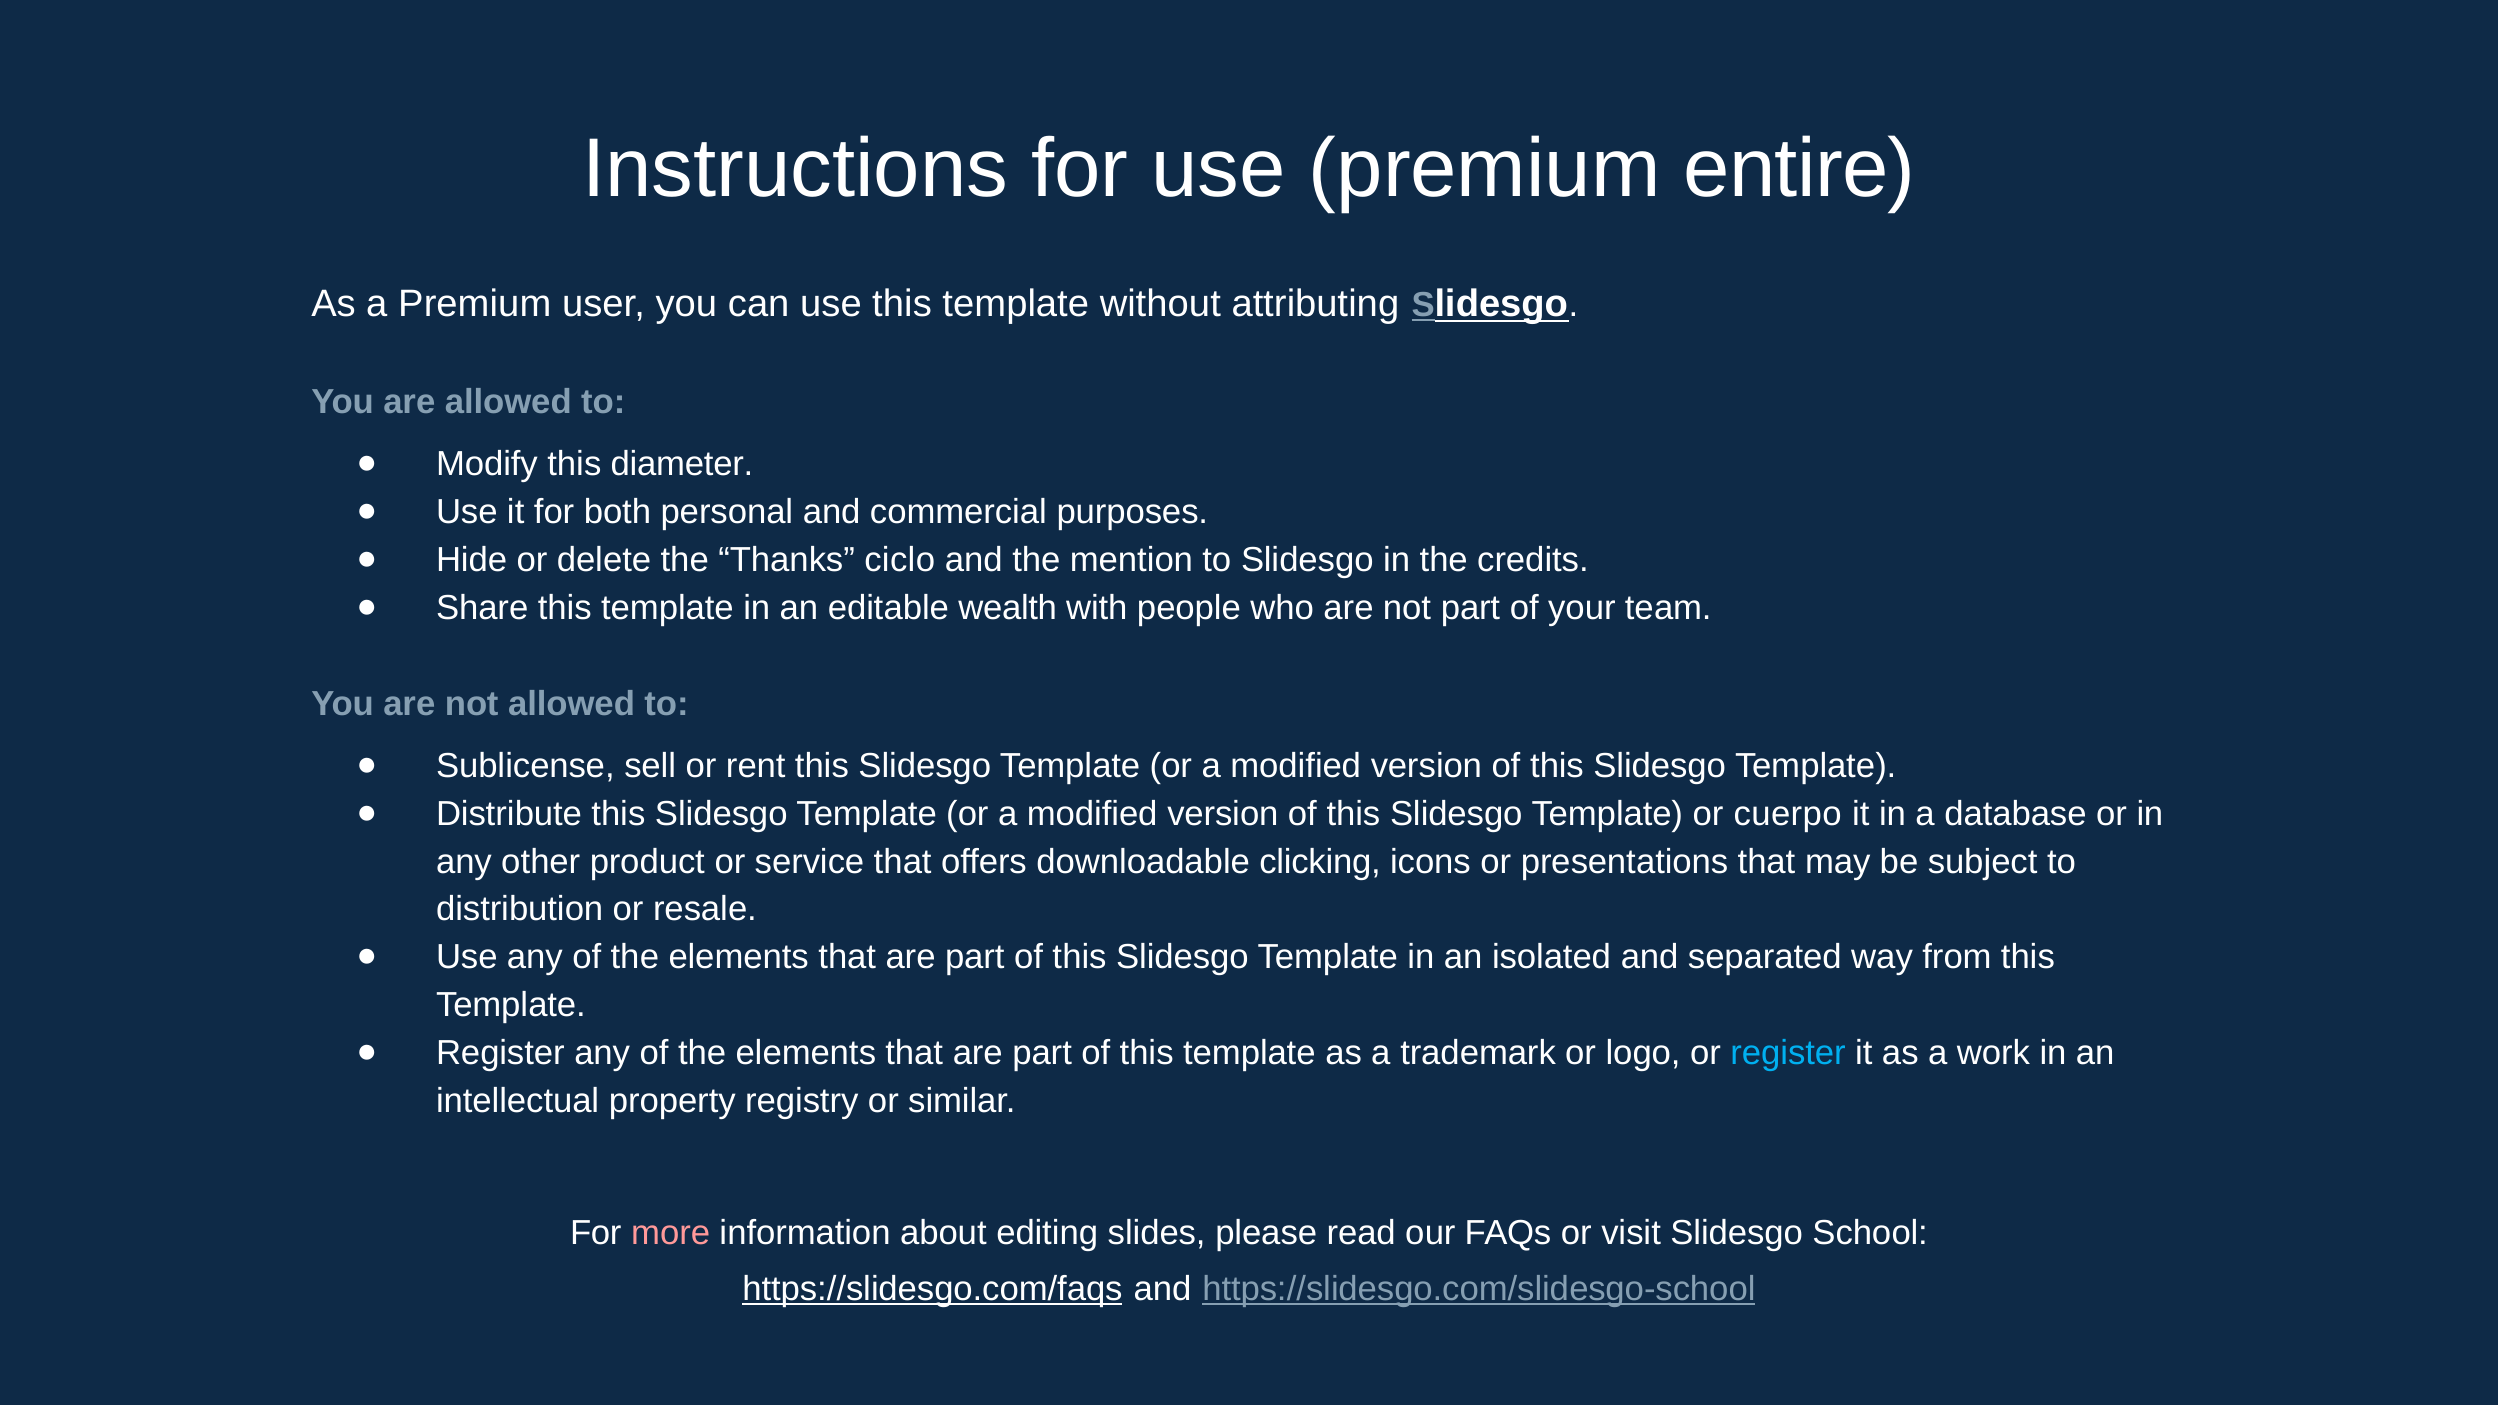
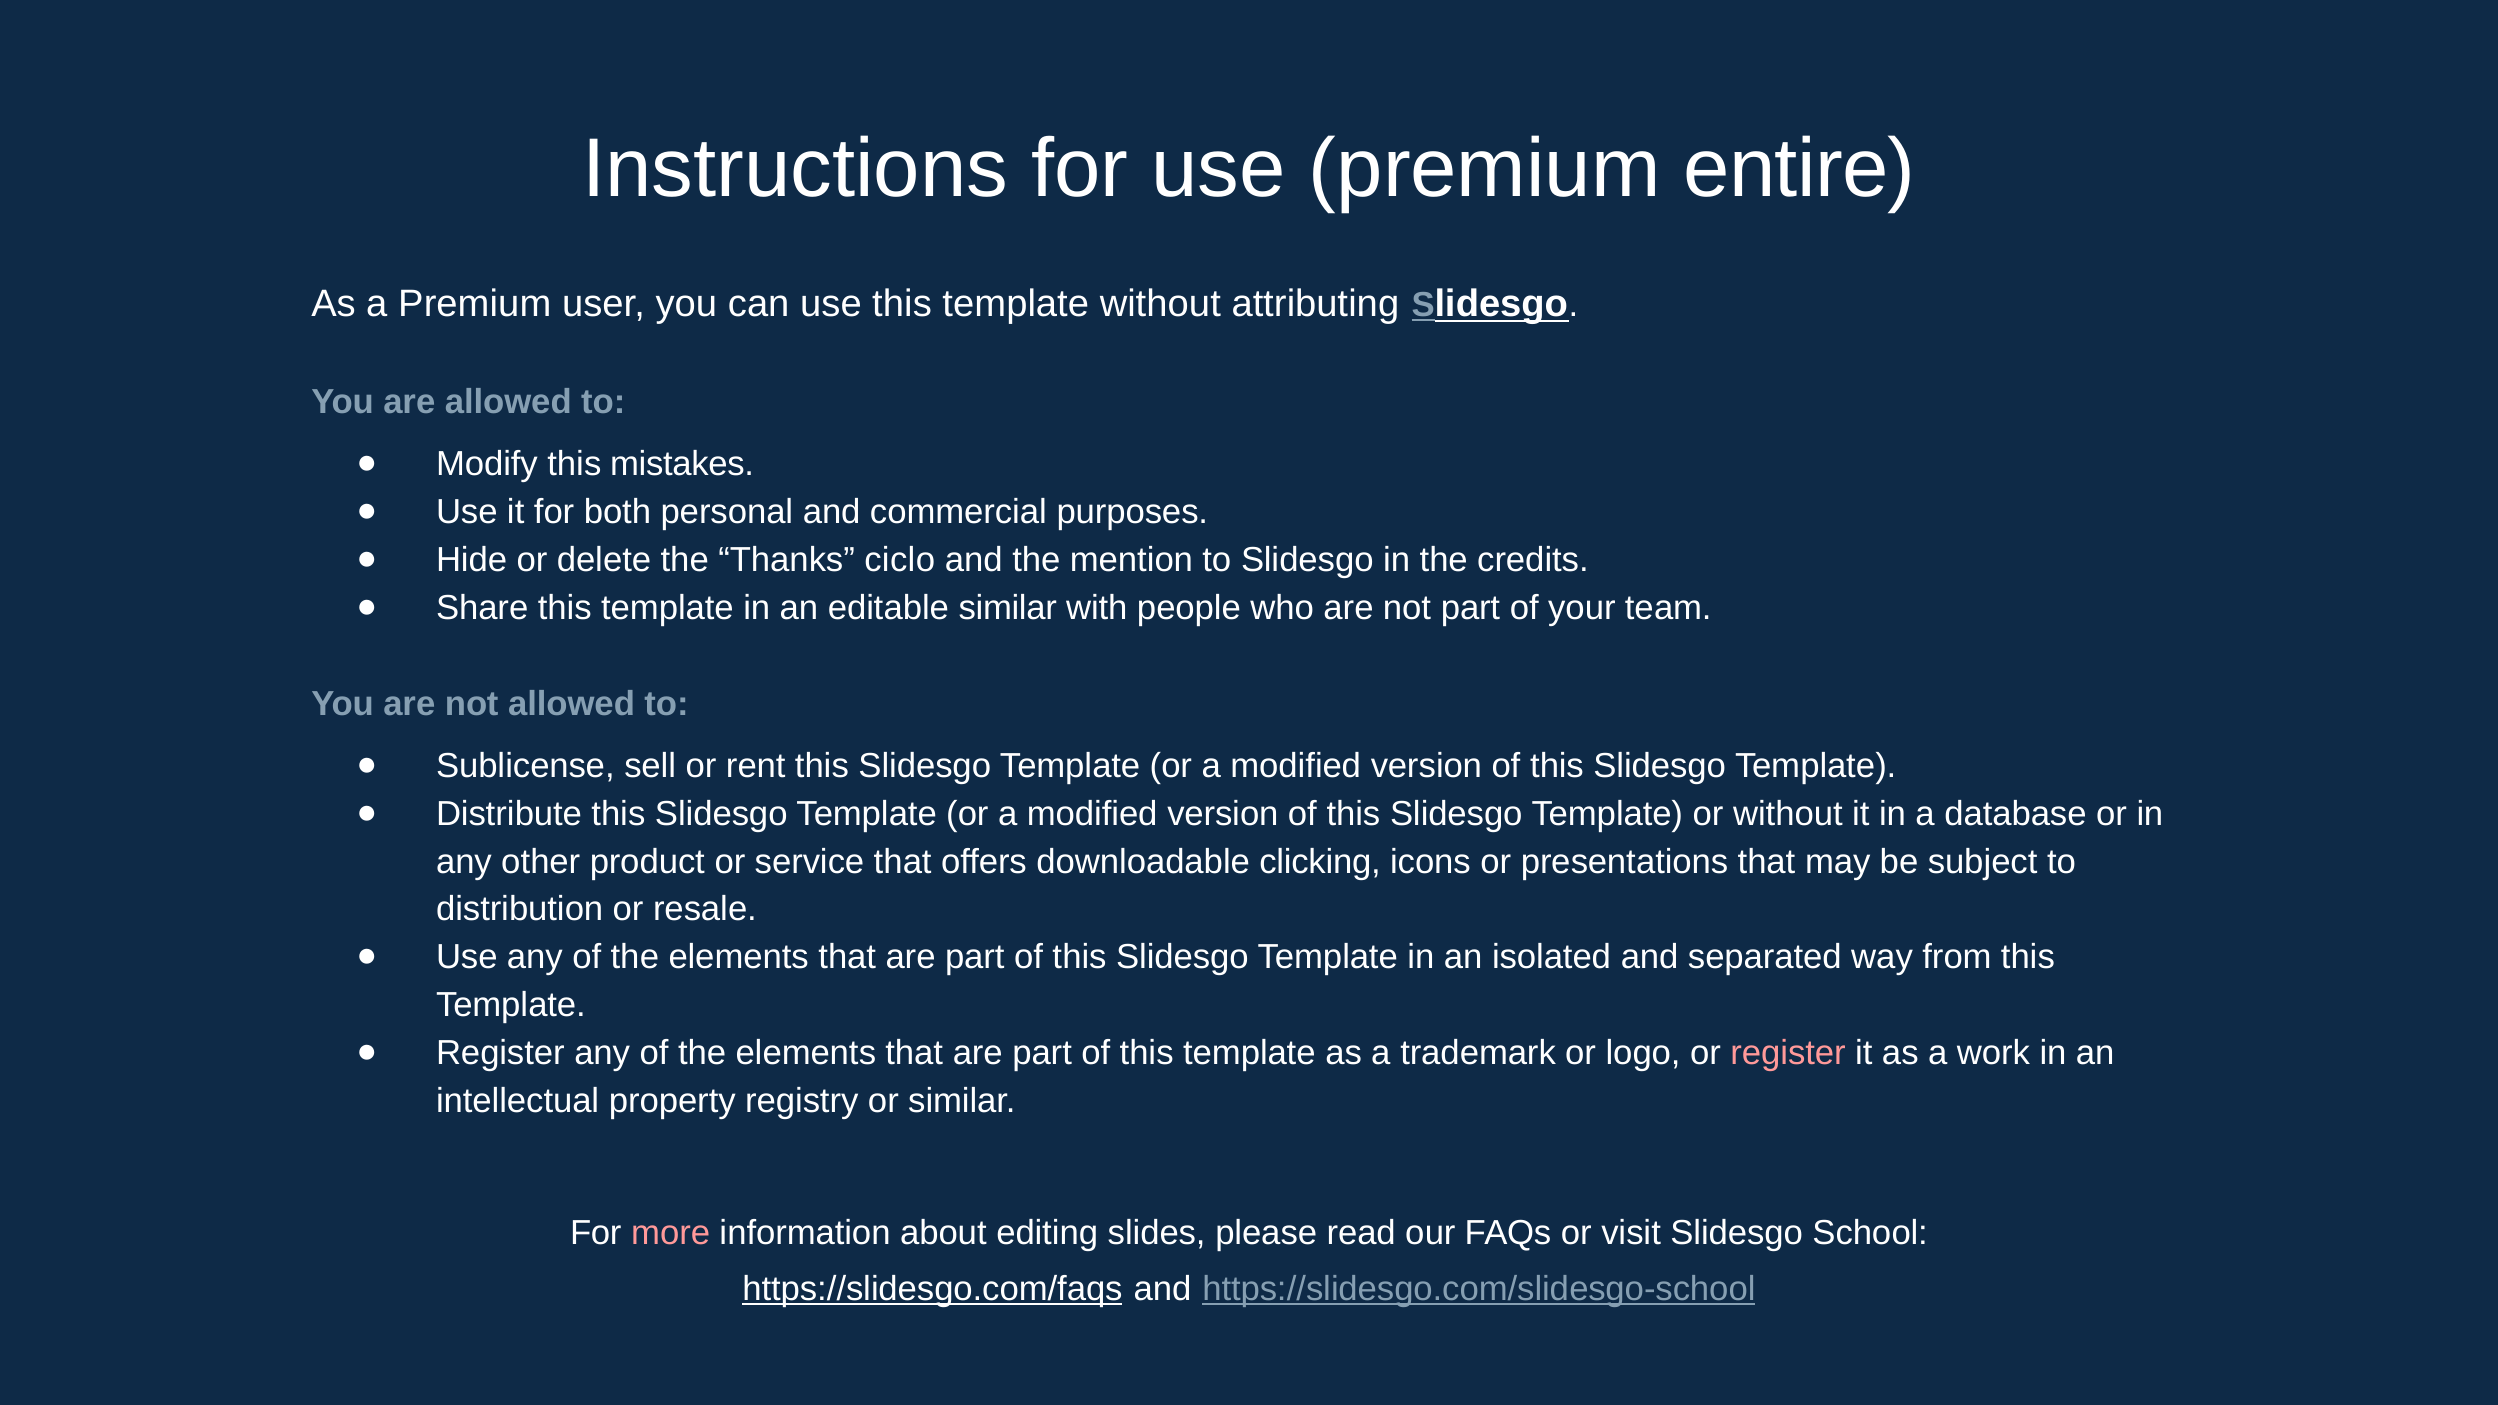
diameter: diameter -> mistakes (682, 464)
editable wealth: wealth -> similar (1008, 608)
or cuerpo: cuerpo -> without (1788, 814)
register colour: light blue -> pink (1788, 1053)
